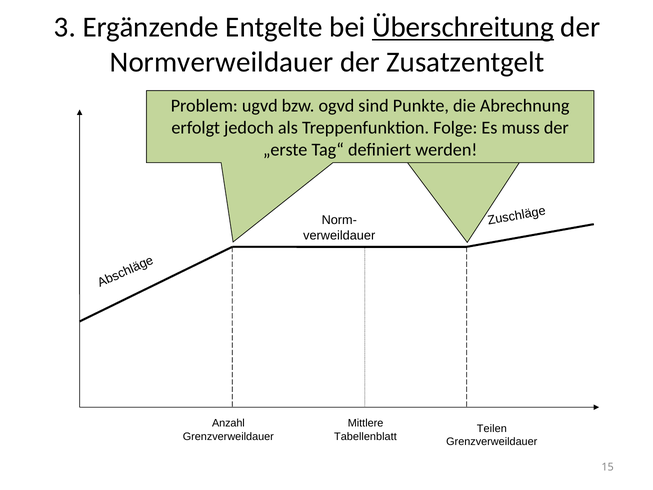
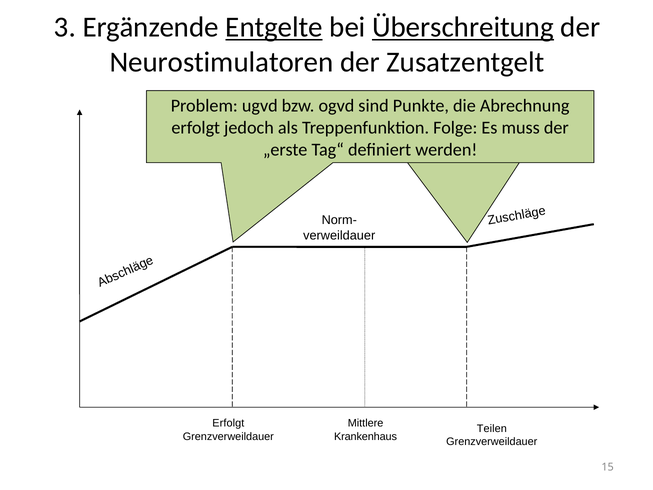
Entgelte underline: none -> present (274, 27)
Normverweildauer: Normverweildauer -> Neurostimulatoren (222, 62)
Anzahl: Anzahl -> Erfolgt (228, 423)
Tabellenblatt: Tabellenblatt -> Krankenhaus (365, 436)
